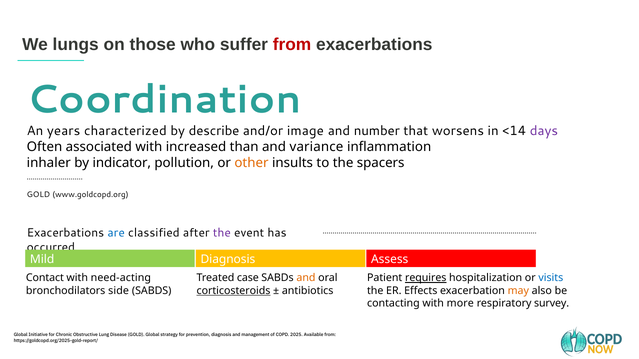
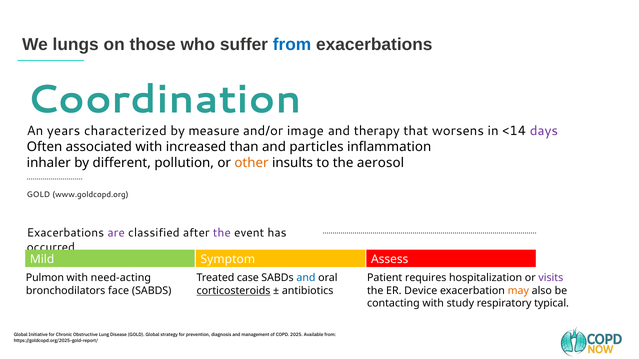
from colour: red -> blue (292, 45)
describe: describe -> measure (214, 131)
number: number -> therapy (377, 131)
variance: variance -> particles (316, 147)
indicator: indicator -> different (122, 163)
spacers: spacers -> aerosol (381, 163)
are colour: blue -> purple (116, 233)
Diagnosis: Diagnosis -> Symptom (228, 259)
Contact: Contact -> Pulmon (45, 278)
and colour: orange -> blue (306, 278)
requires underline: present -> none (426, 278)
visits colour: blue -> purple (551, 278)
side: side -> face (119, 291)
Effects: Effects -> Device (421, 291)
more: more -> study (460, 304)
survey: survey -> typical (552, 304)
